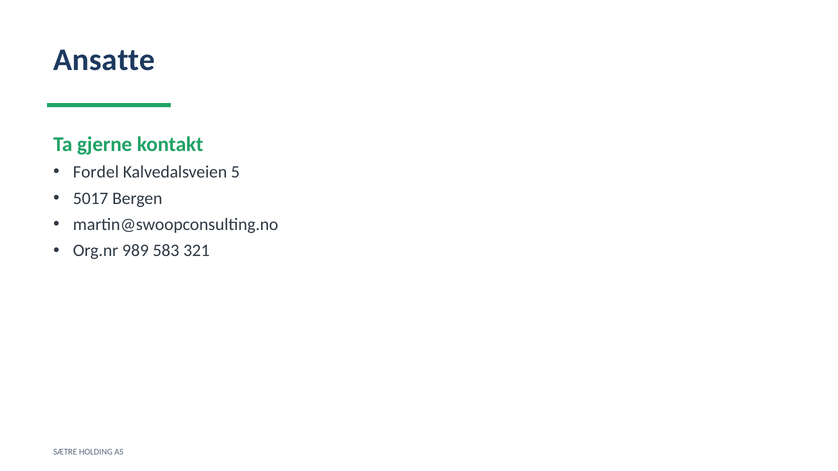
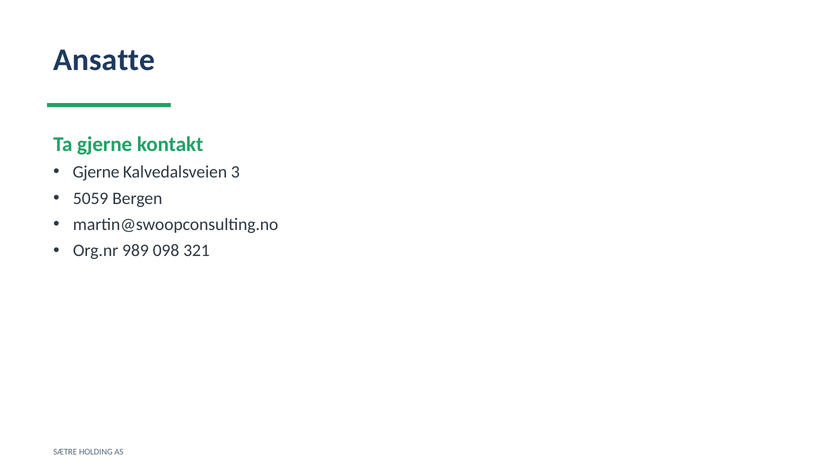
Fordel: Fordel -> Gjerne (96, 172)
5: 5 -> 3 (235, 172)
5017: 5017 -> 5059 (91, 199)
583: 583 -> 098 (166, 251)
